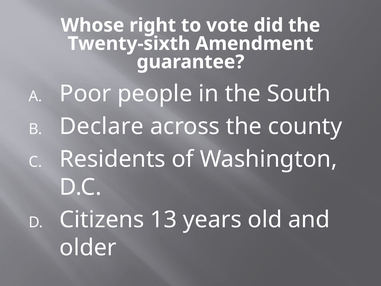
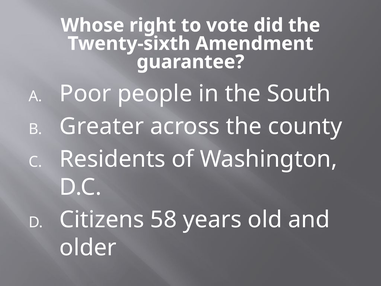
Declare: Declare -> Greater (102, 126)
13: 13 -> 58 (164, 220)
